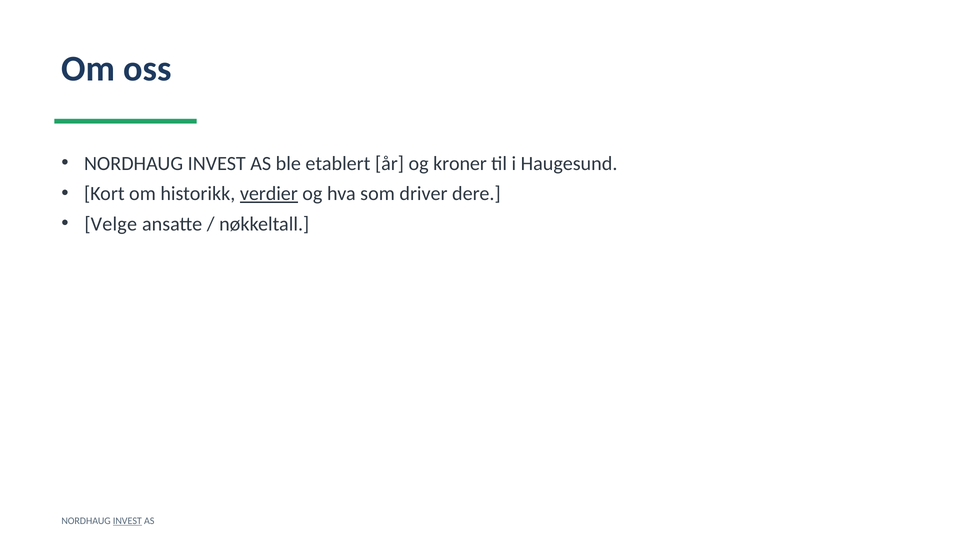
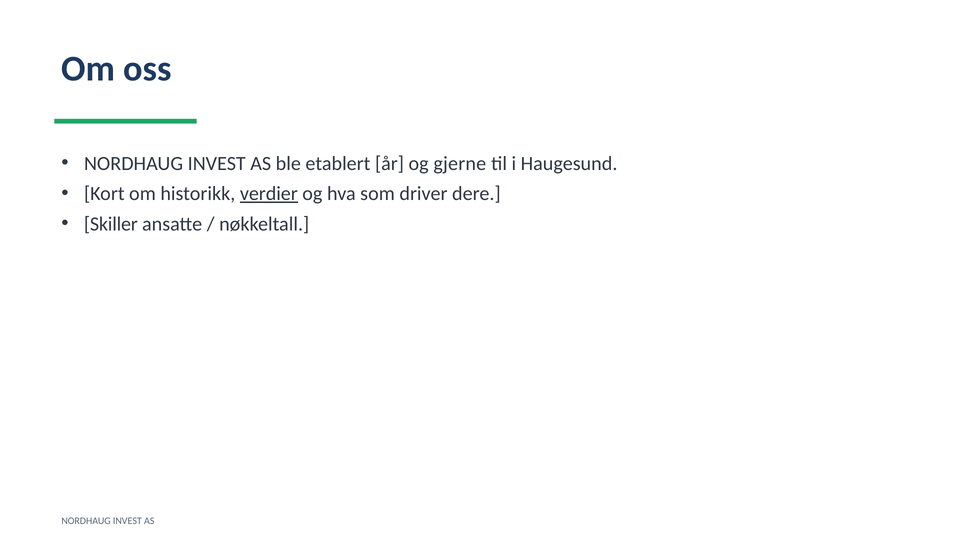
kroner: kroner -> gjerne (460, 163)
Velge: Velge -> Skiller (111, 224)
INVEST underline: present -> none (127, 521)
